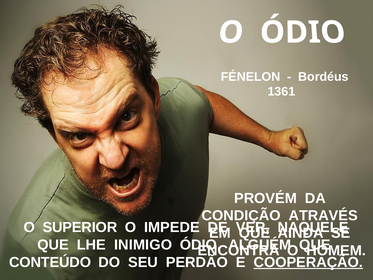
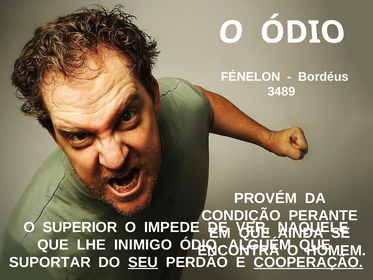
1361: 1361 -> 3489 (281, 92)
ATRAVÉS: ATRAVÉS -> PERANTE (323, 215)
CONTEÚDO: CONTEÚDO -> SUPORTAR (50, 262)
SEU underline: none -> present (143, 262)
